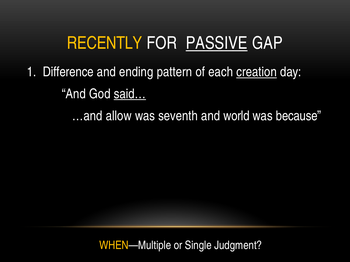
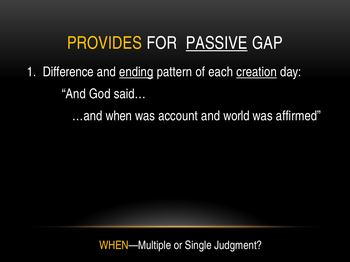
RECENTLY: RECENTLY -> PROVIDES (105, 43)
ending underline: none -> present (136, 72)
said… underline: present -> none (130, 94)
allow: allow -> when (119, 116)
seventh: seventh -> account (178, 116)
because: because -> affirmed (298, 116)
